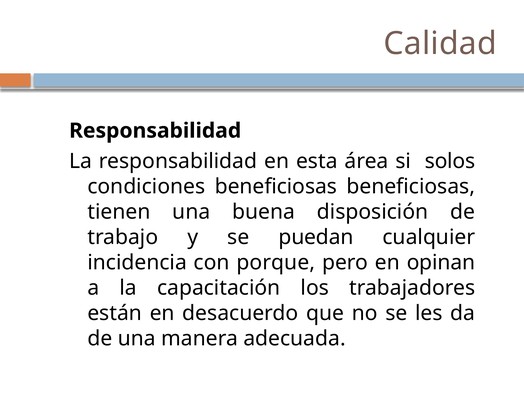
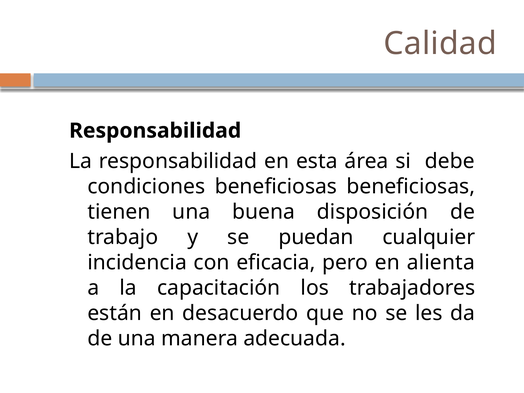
solos: solos -> debe (450, 161)
porque: porque -> eficacia (276, 262)
opinan: opinan -> alienta (441, 262)
